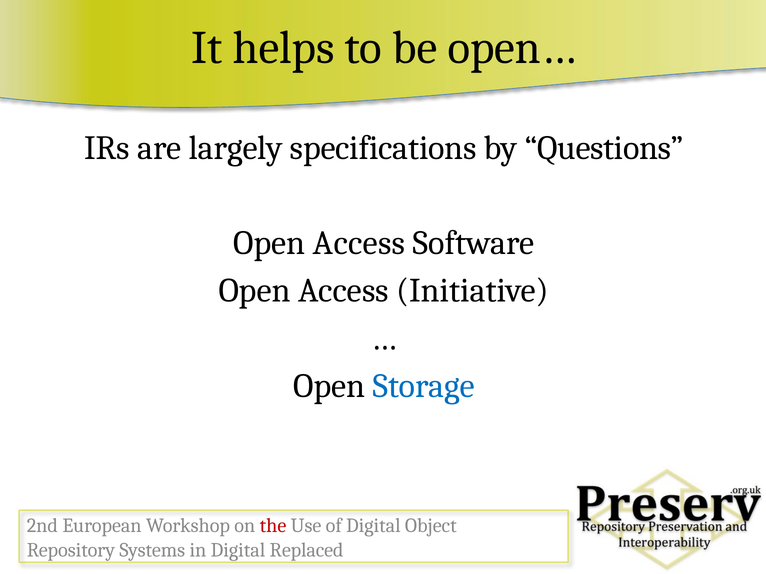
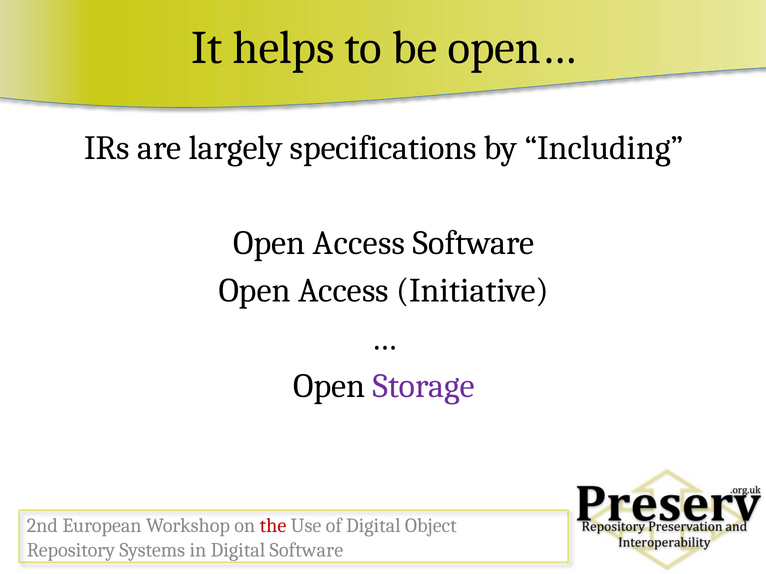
Questions: Questions -> Including (604, 148)
Storage colour: blue -> purple (424, 386)
Digital Replaced: Replaced -> Software (306, 550)
